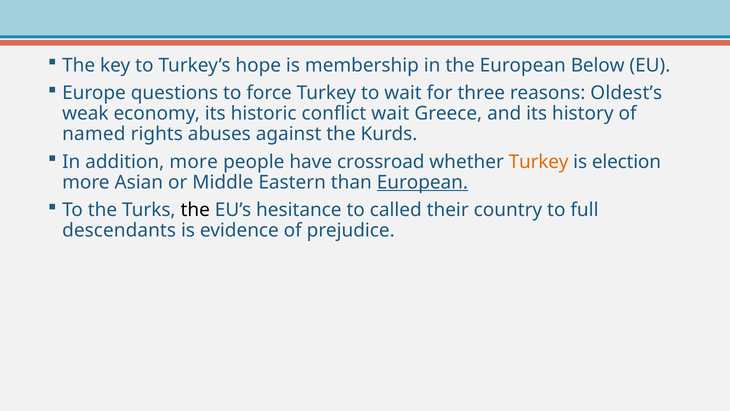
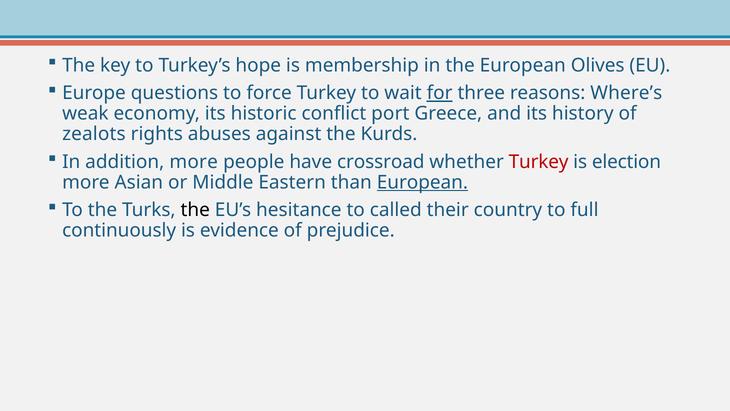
Below: Below -> Olives (598, 65)
for underline: none -> present (440, 93)
Oldest’s: Oldest’s -> Where’s (626, 93)
conflict wait: wait -> port (390, 113)
named: named -> zealots (94, 134)
Turkey colour: orange -> red (539, 162)
descendants: descendants -> continuously (119, 230)
